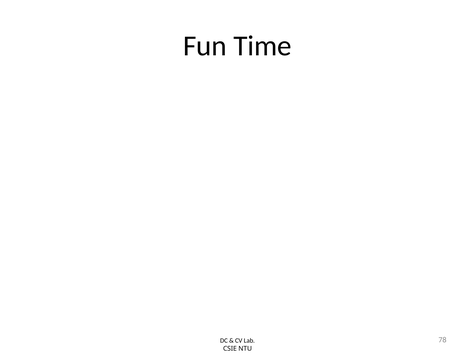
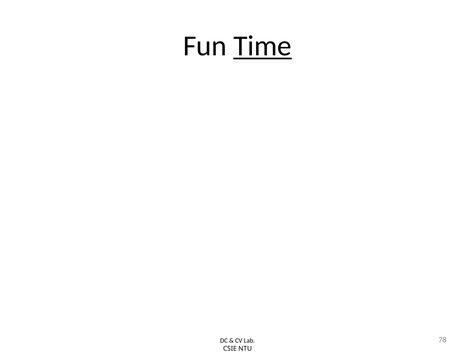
Time underline: none -> present (263, 46)
